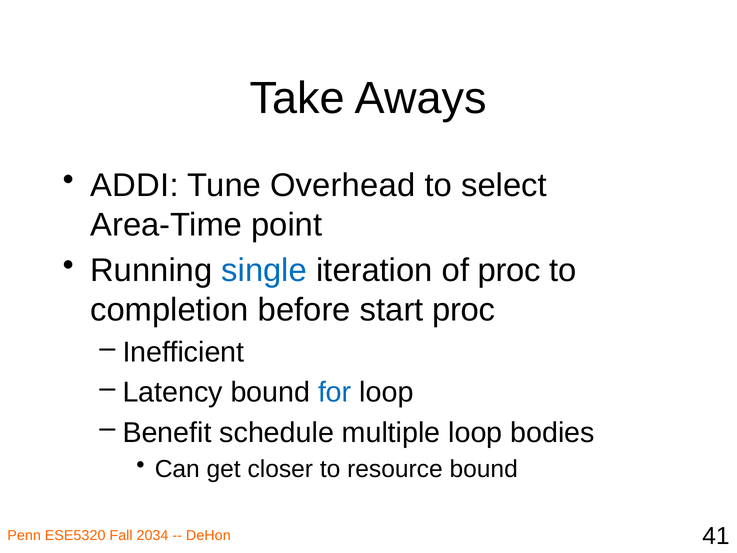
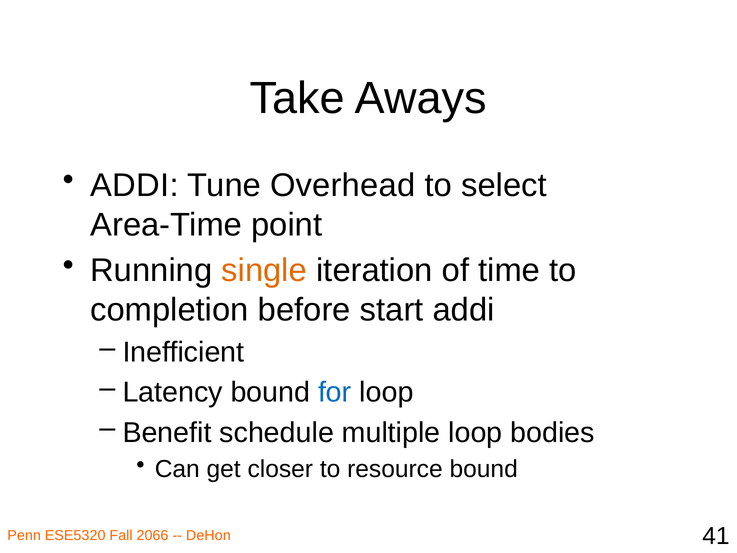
single colour: blue -> orange (264, 270)
of proc: proc -> time (509, 270)
start proc: proc -> addi (464, 310)
2034: 2034 -> 2066 (152, 535)
